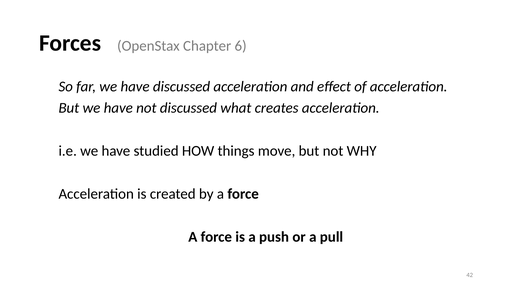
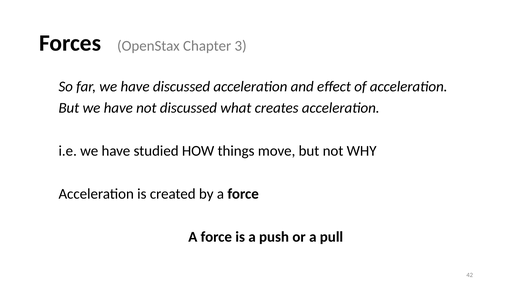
6: 6 -> 3 (241, 46)
